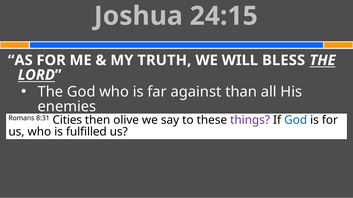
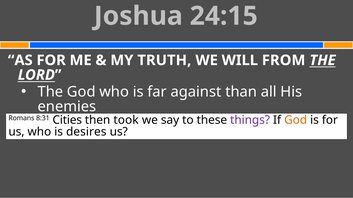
BLESS: BLESS -> FROM (284, 60)
olive: olive -> took (126, 120)
God colour: blue -> orange (296, 120)
fulfilled: fulfilled -> desires (86, 132)
